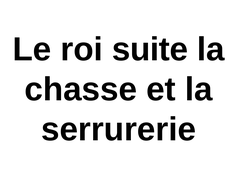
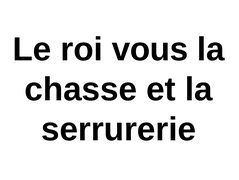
suite: suite -> vous (150, 49)
